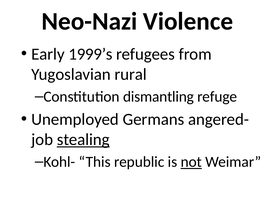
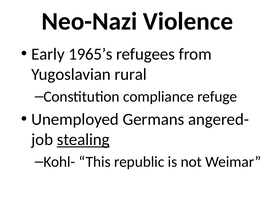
1999’s: 1999’s -> 1965’s (90, 54)
dismantling: dismantling -> compliance (158, 96)
not underline: present -> none (191, 161)
